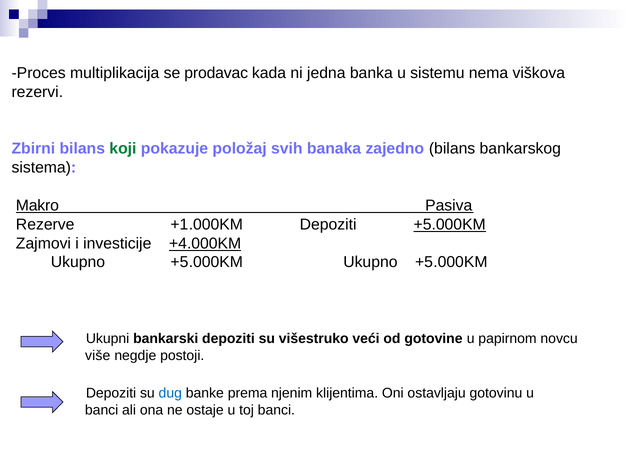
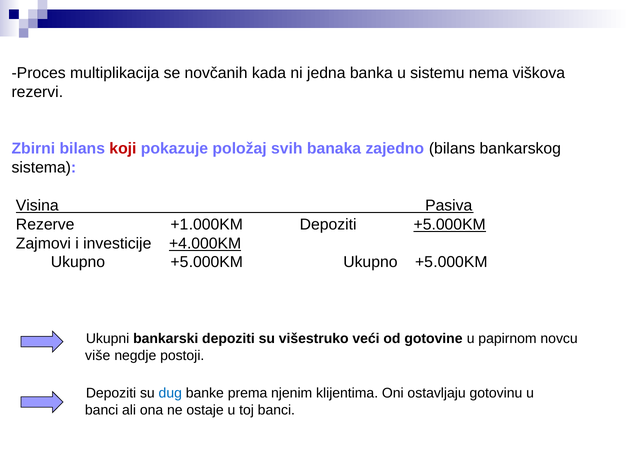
prodavac: prodavac -> novčanih (216, 73)
koji colour: green -> red (123, 149)
Makro: Makro -> Visina (37, 205)
